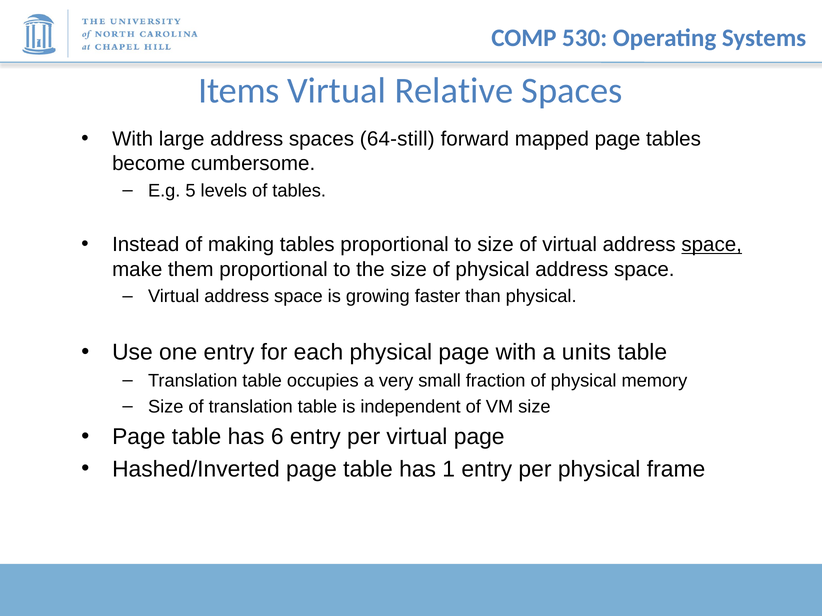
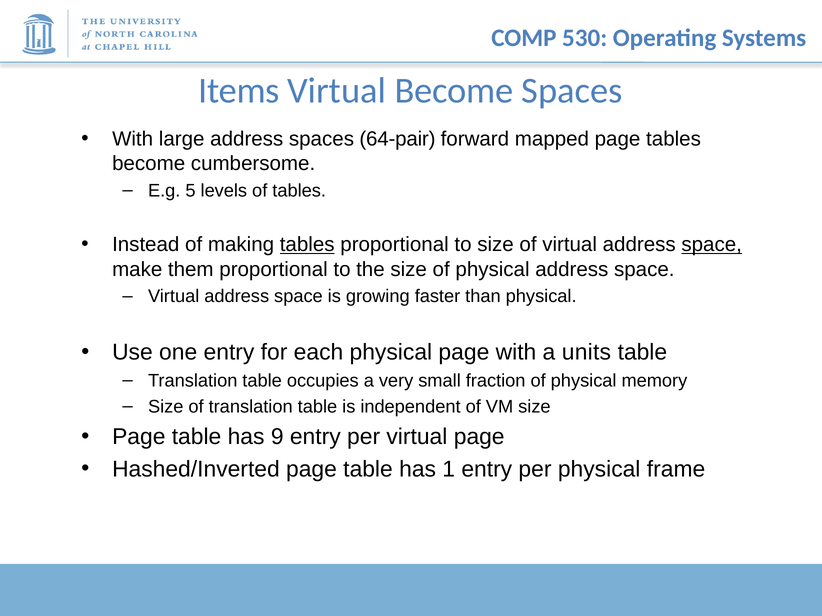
Virtual Relative: Relative -> Become (454, 91)
64-still: 64-still -> 64-pair (397, 139)
tables underline: none -> present (307, 245)
6: 6 -> 9 (277, 437)
